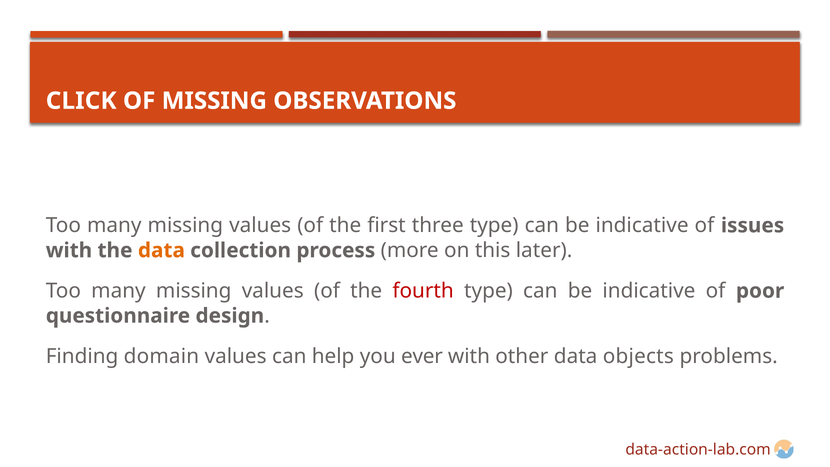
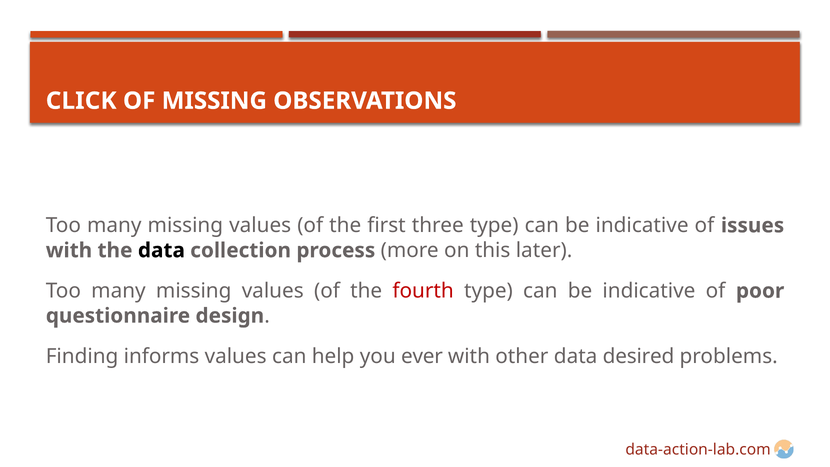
data colour: orange -> black (161, 250)
domain: domain -> informs (162, 356)
objects: objects -> desired (639, 356)
